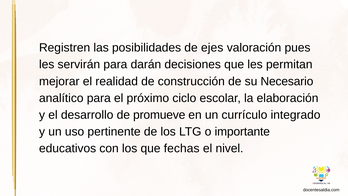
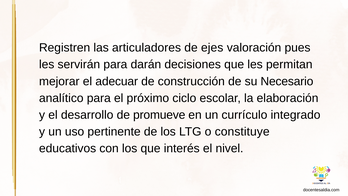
posibilidades: posibilidades -> articuladores (147, 48)
realidad: realidad -> adecuar (117, 81)
importante: importante -> constituye (242, 131)
fechas: fechas -> interés (182, 148)
